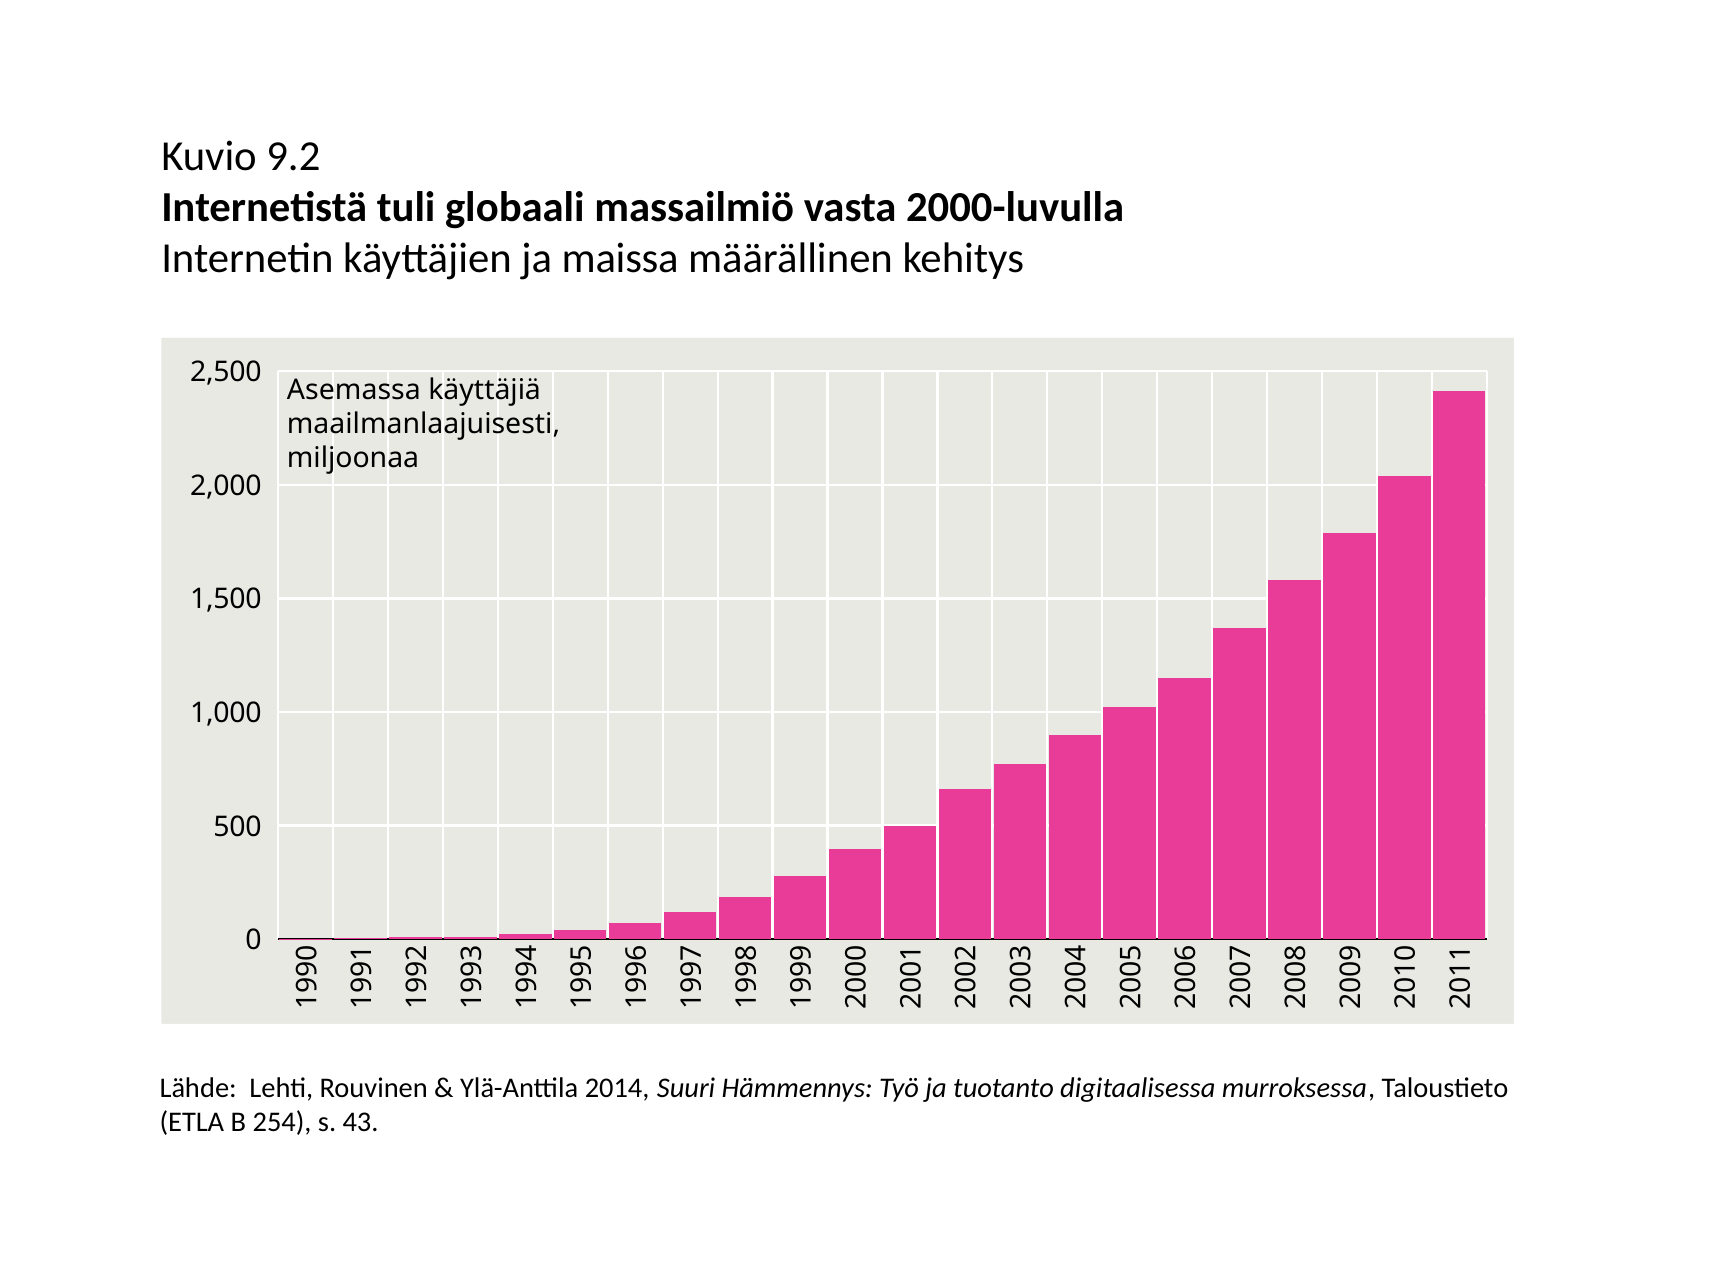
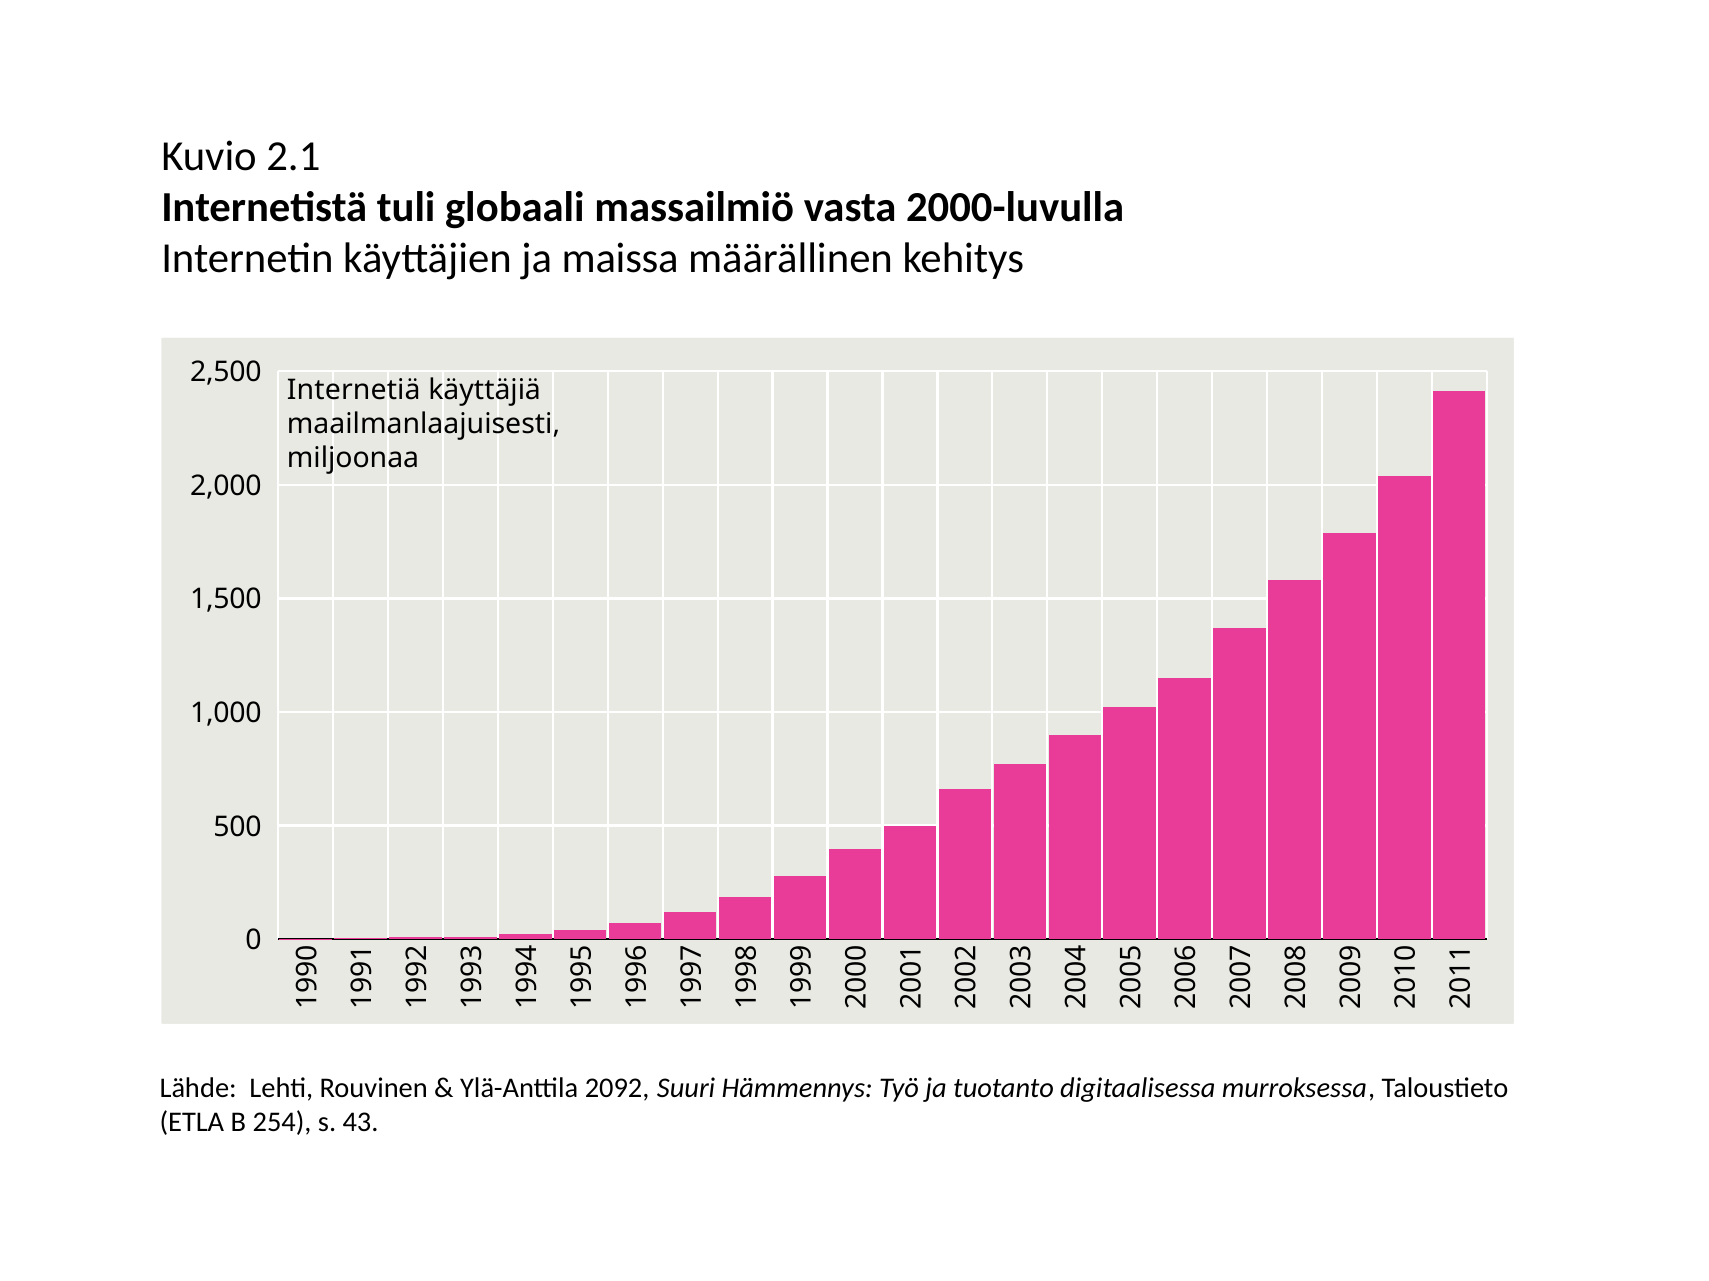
9.2: 9.2 -> 2.1 (293, 156)
Asemassa: Asemassa -> Internetiä (354, 390)
2014: 2014 -> 2092 (617, 1089)
